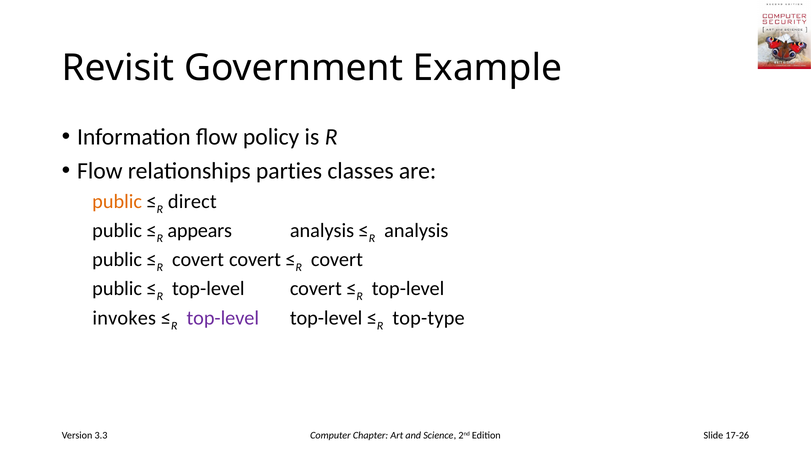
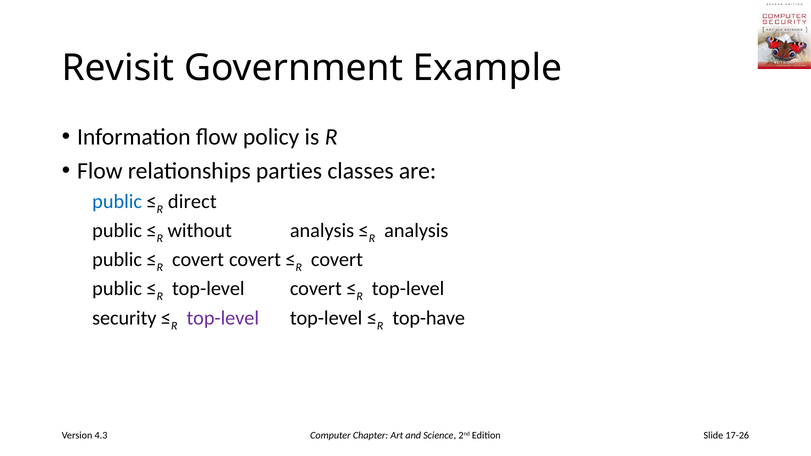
public colour: orange -> blue (117, 201)
appears: appears -> without (200, 231)
invokes: invokes -> security (124, 318)
top-type: top-type -> top-have (429, 318)
3.3: 3.3 -> 4.3 (101, 436)
